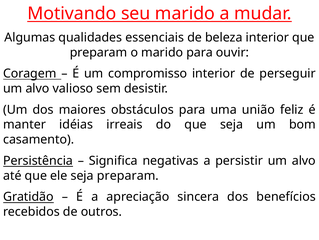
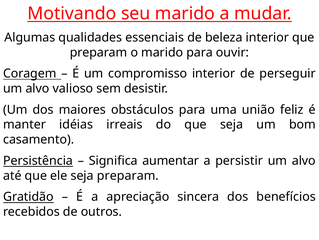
negativas: negativas -> aumentar (171, 160)
